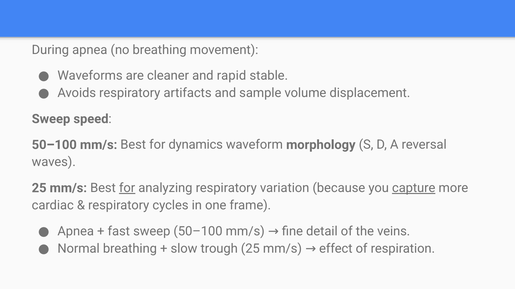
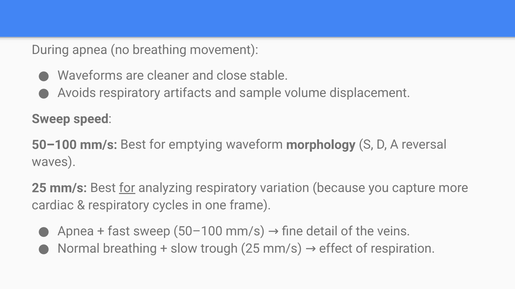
rapid: rapid -> close (232, 76)
dynamics: dynamics -> emptying (196, 145)
capture underline: present -> none (414, 188)
